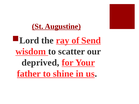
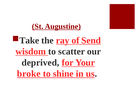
Lord: Lord -> Take (29, 40)
father: father -> broke (29, 74)
